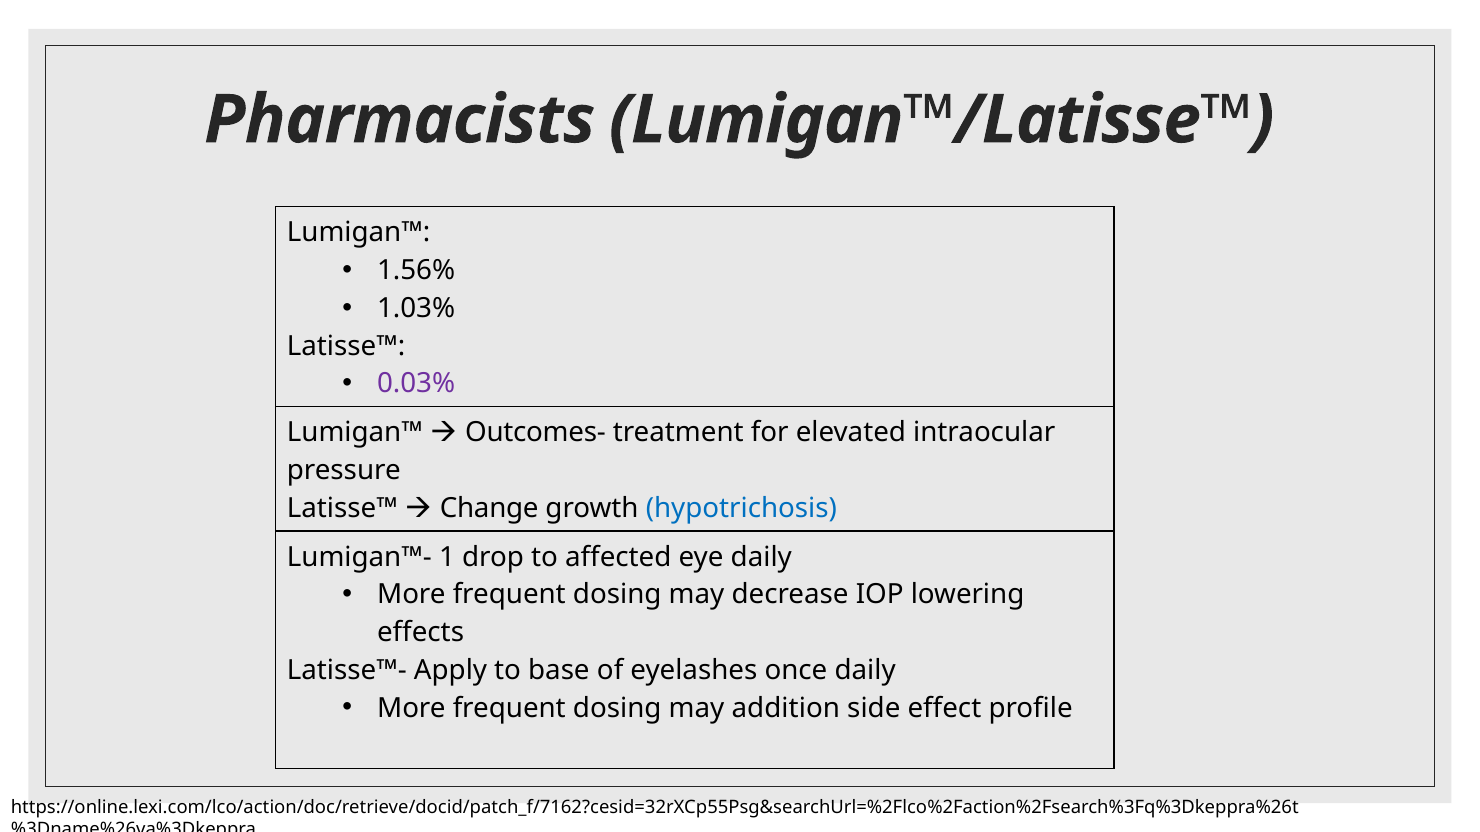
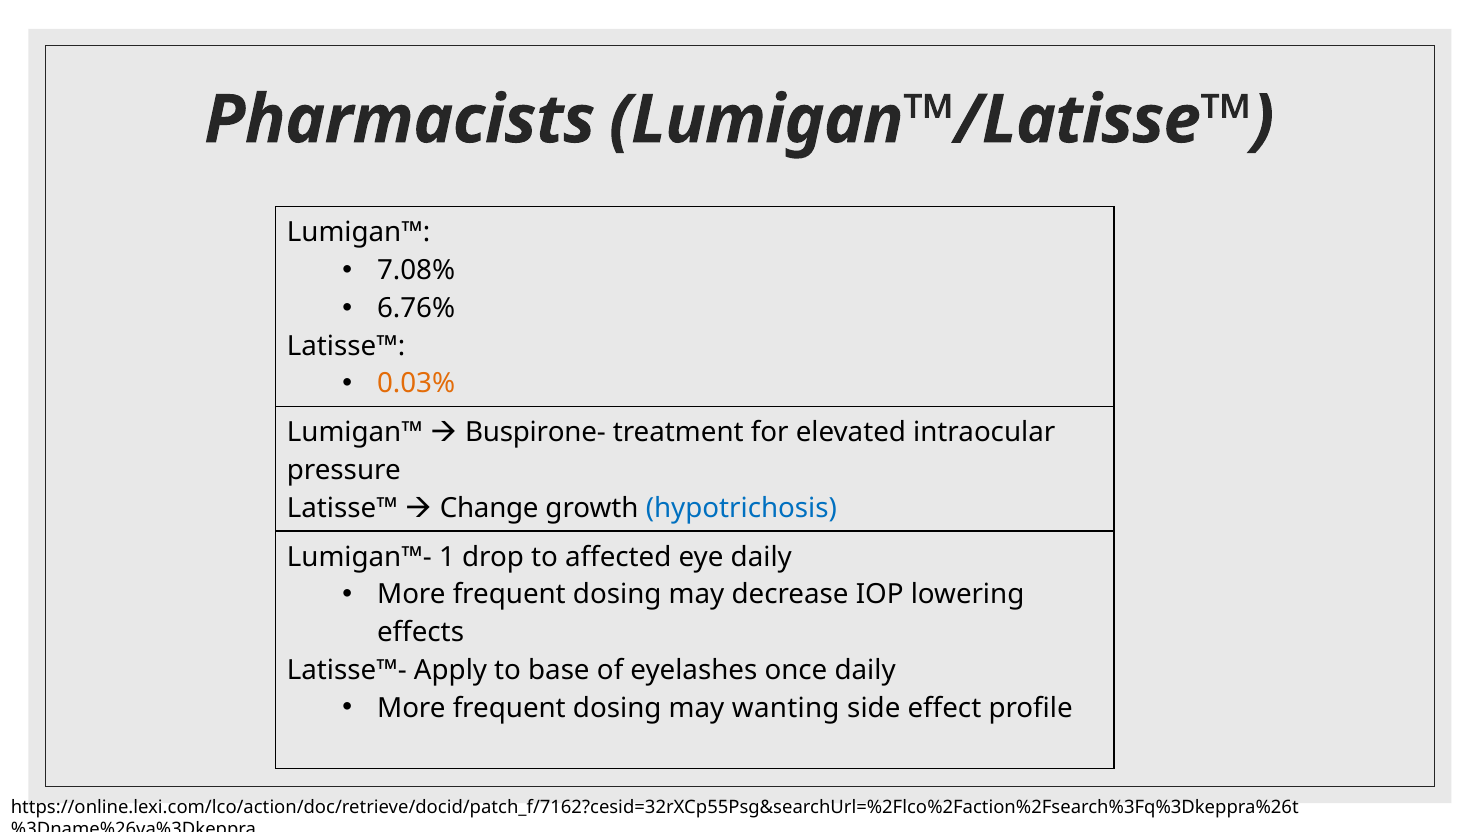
1.56%: 1.56% -> 7.08% (416, 271)
1.03%: 1.03% -> 6.76% (416, 308)
0.03% colour: purple -> orange (416, 384)
Outcomes-: Outcomes- -> Buspirone- (535, 433)
addition: addition -> wanting (786, 708)
